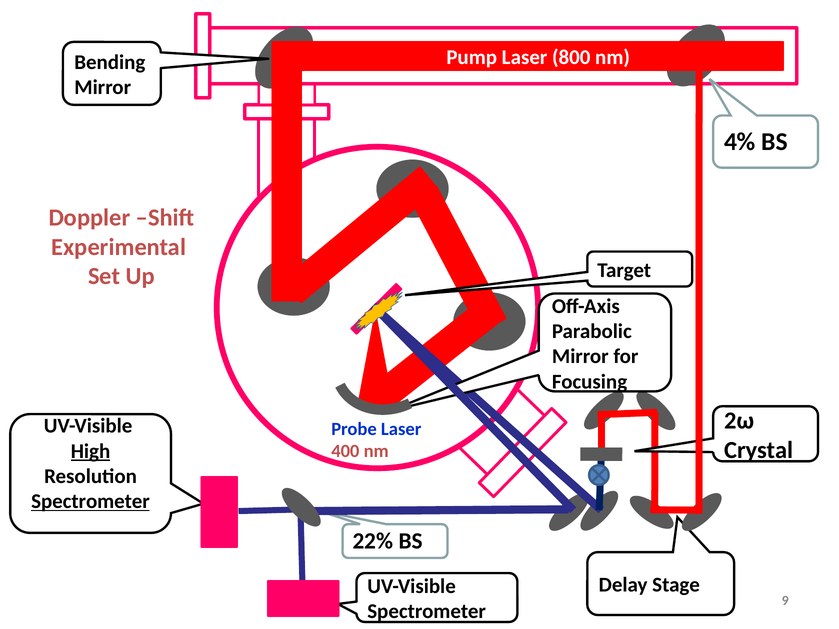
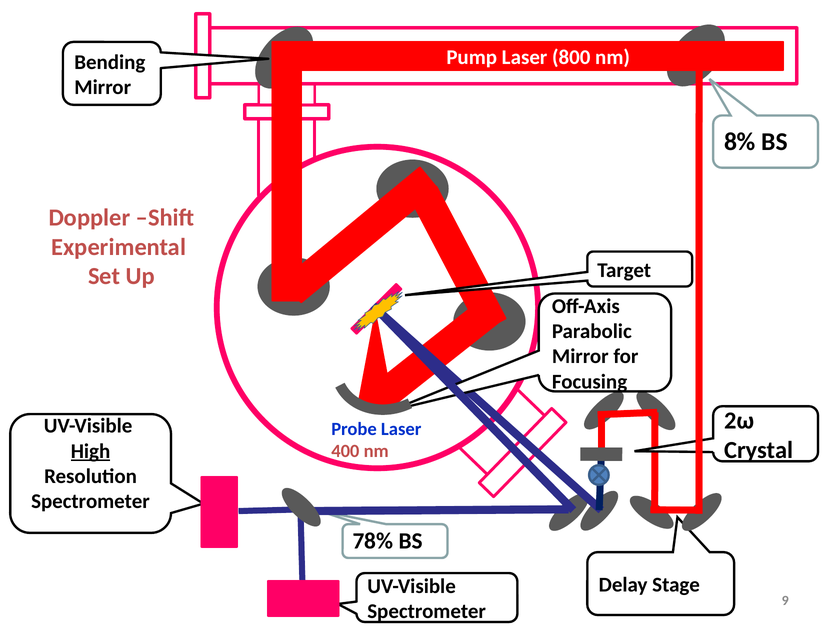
4%: 4% -> 8% (740, 142)
Spectrometer underline: present -> none (91, 502)
22%: 22% -> 78% (373, 541)
